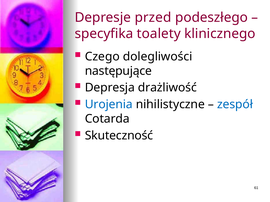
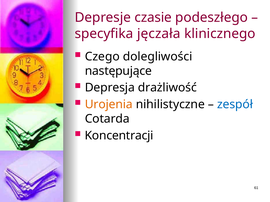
przed: przed -> czasie (153, 18)
toalety: toalety -> jęczała (159, 34)
Urojenia colour: blue -> orange (109, 105)
Skuteczność: Skuteczność -> Koncentracji (119, 136)
